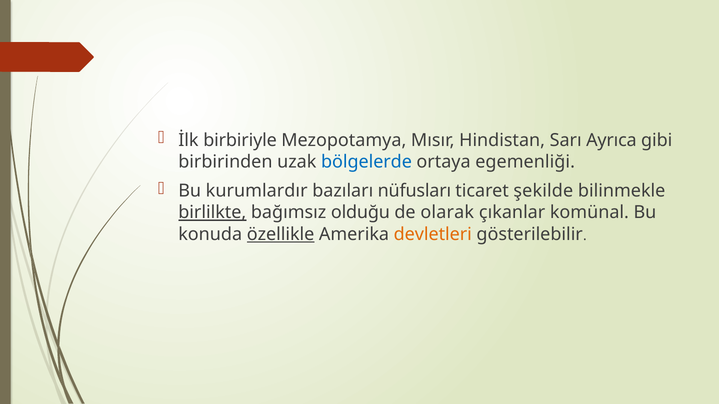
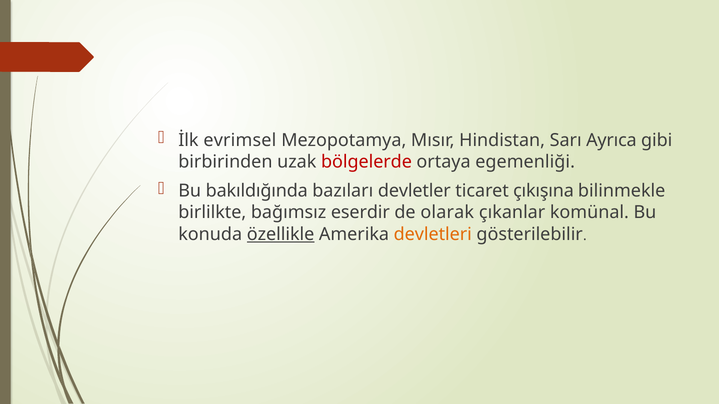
birbiriyle: birbiriyle -> evrimsel (240, 141)
bölgelerde colour: blue -> red (366, 162)
kurumlardır: kurumlardır -> bakıldığında (257, 191)
nüfusları: nüfusları -> devletler (414, 191)
şekilde: şekilde -> çıkışına (543, 191)
birlilkte underline: present -> none (212, 213)
olduğu: olduğu -> eserdir (360, 213)
